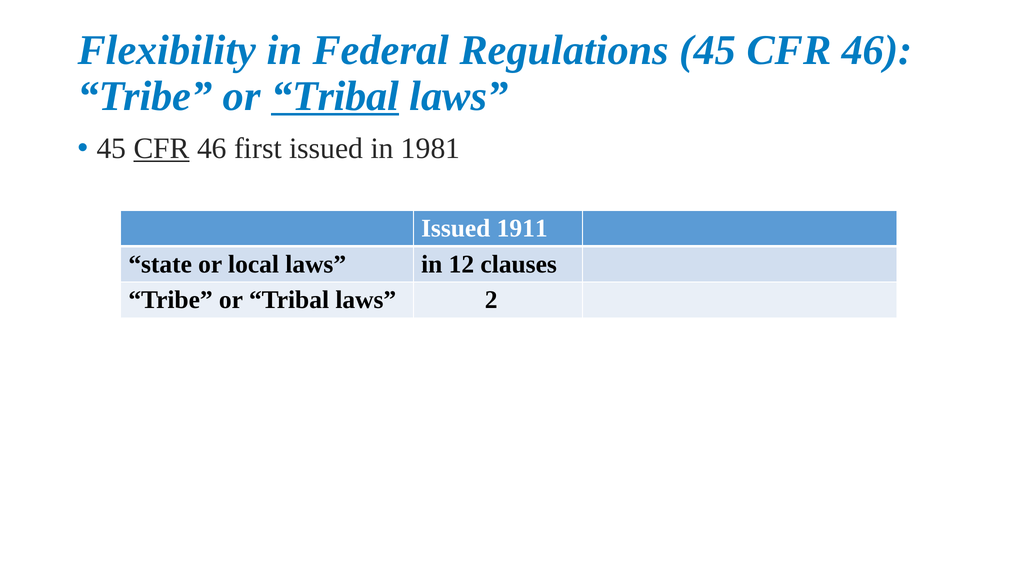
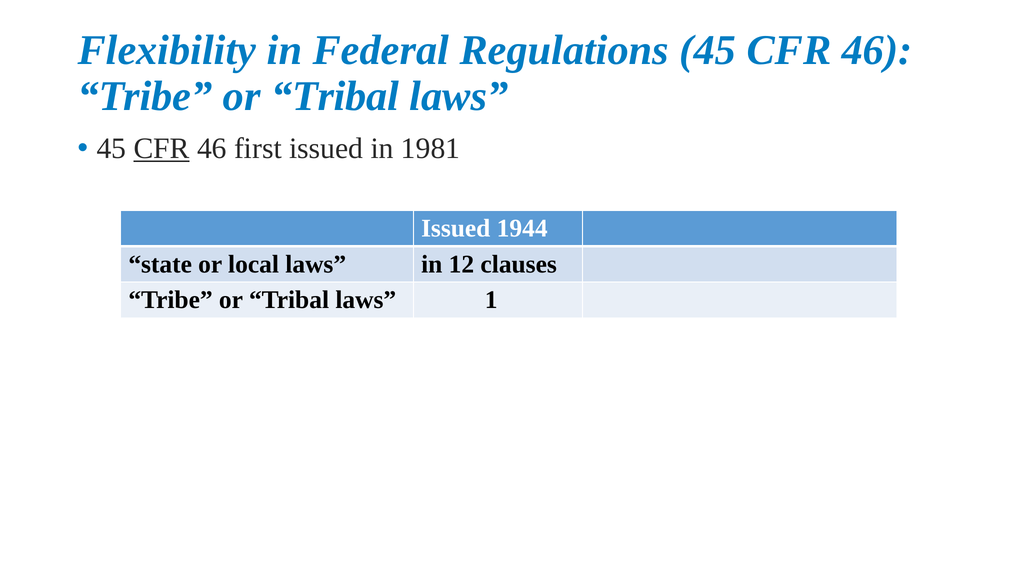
Tribal underline: present -> none (335, 96)
1911: 1911 -> 1944 (522, 229)
2: 2 -> 1 (491, 300)
